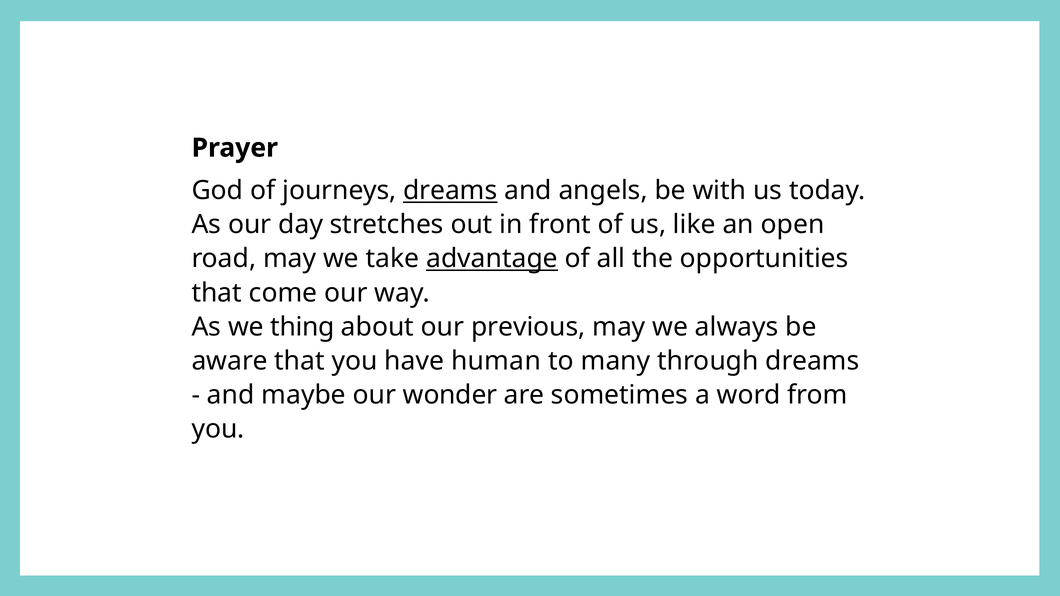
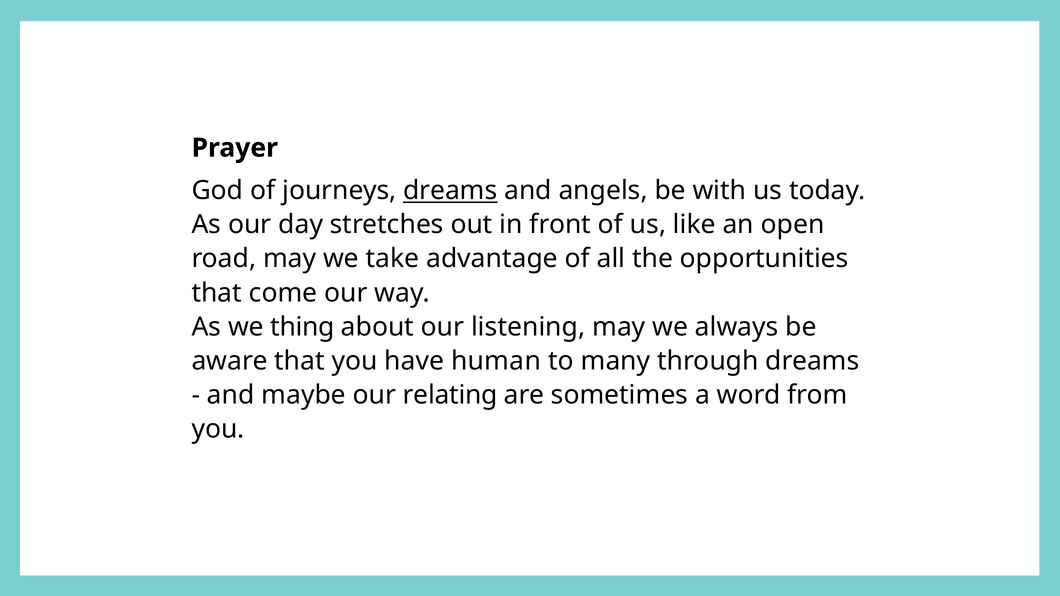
advantage underline: present -> none (492, 259)
previous: previous -> listening (528, 327)
wonder: wonder -> relating (450, 395)
